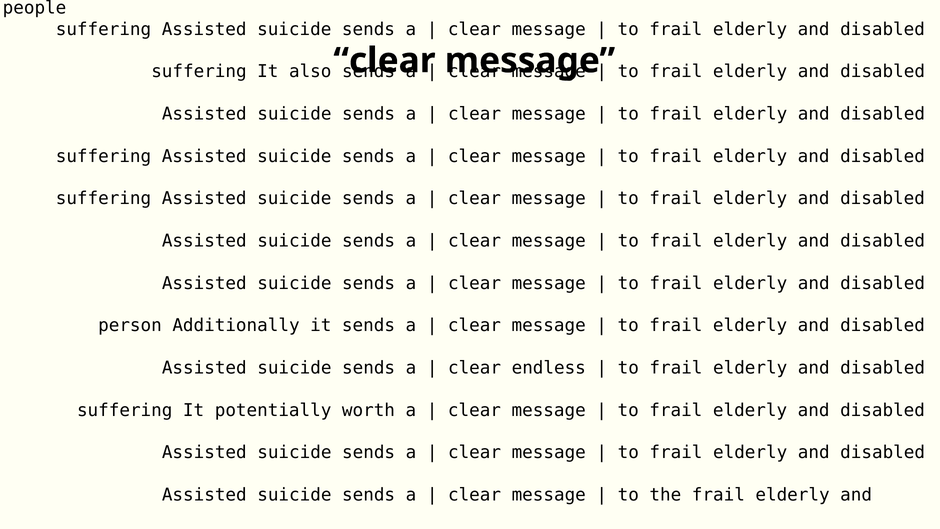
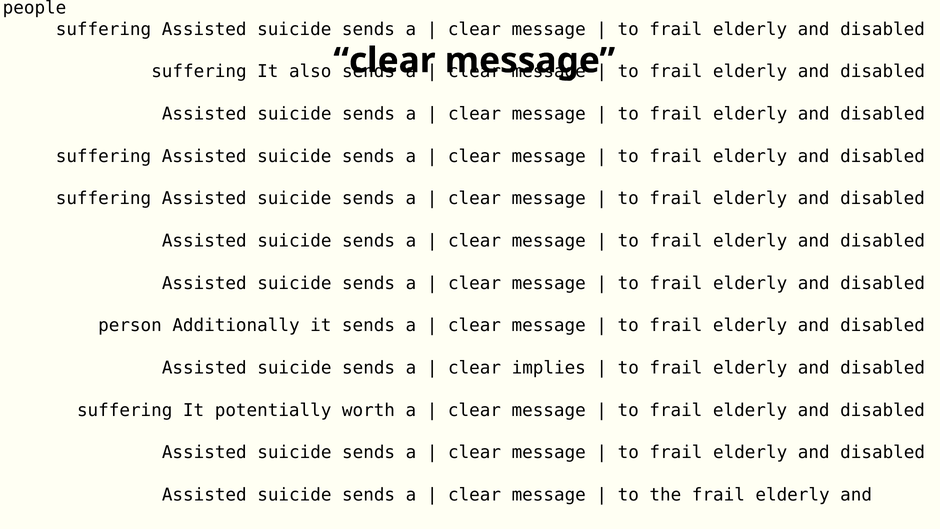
endless: endless -> implies (549, 368)
